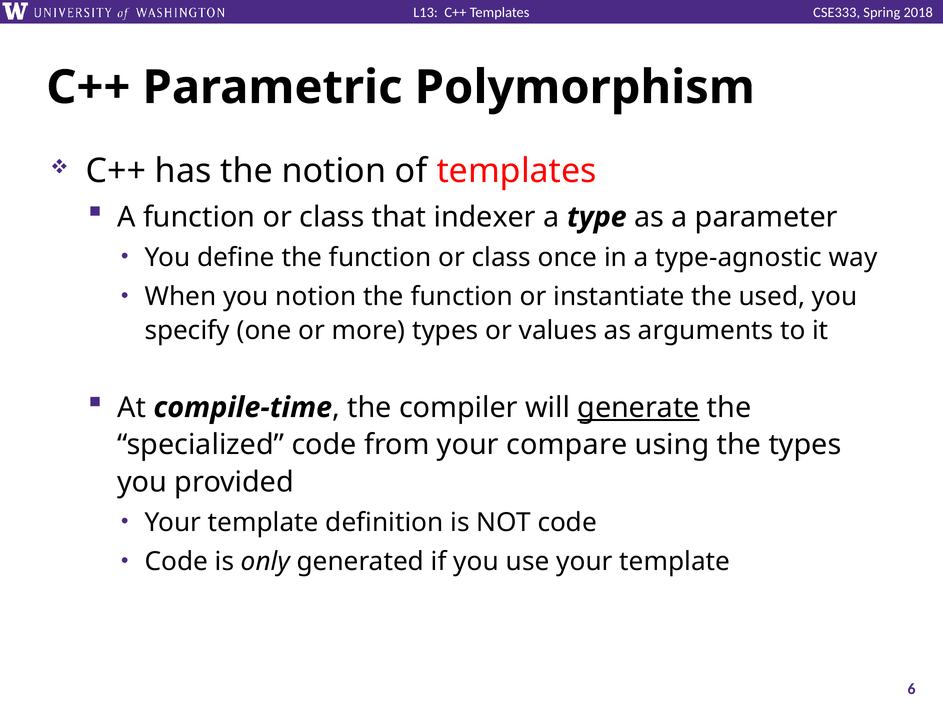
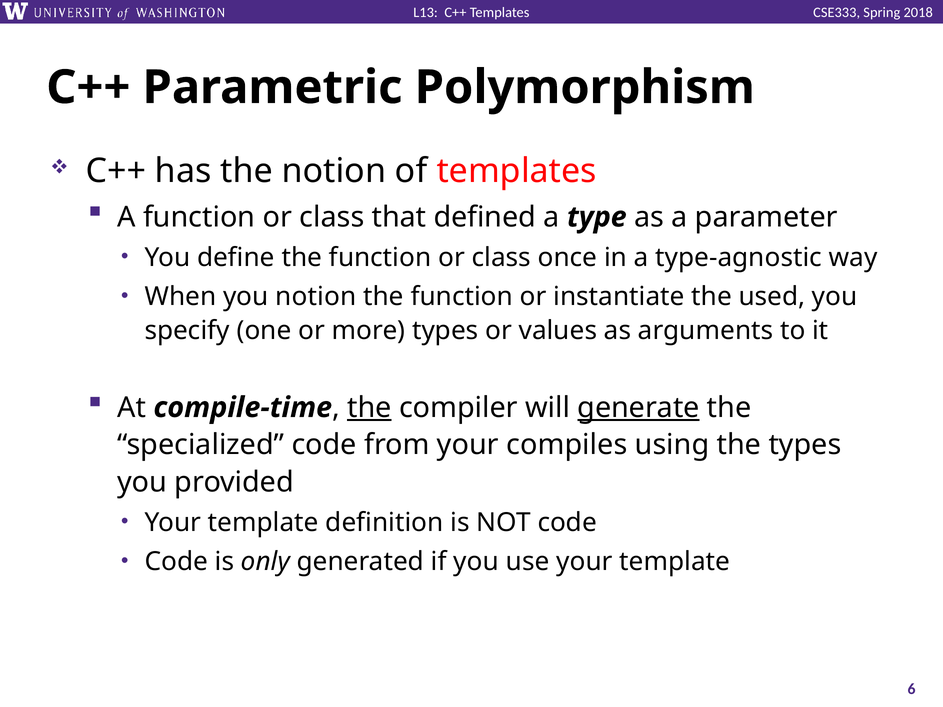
indexer: indexer -> defined (485, 217)
the underline: none -> present (369, 408)
compare: compare -> compiles (567, 445)
